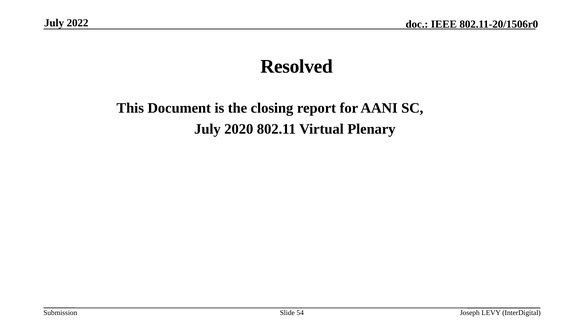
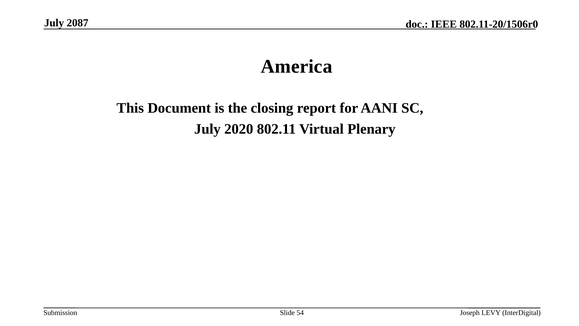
2022: 2022 -> 2087 (78, 23)
Resolved: Resolved -> America (297, 66)
